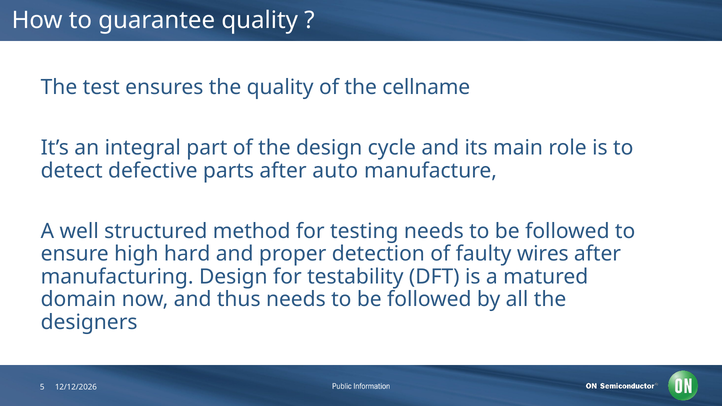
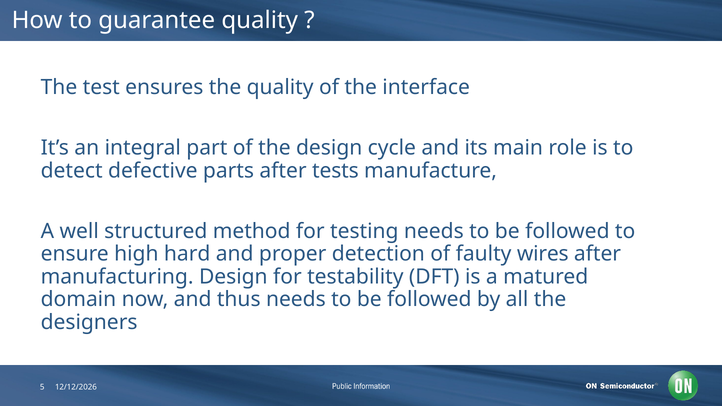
cellname: cellname -> interface (426, 87)
auto: auto -> tests (335, 171)
